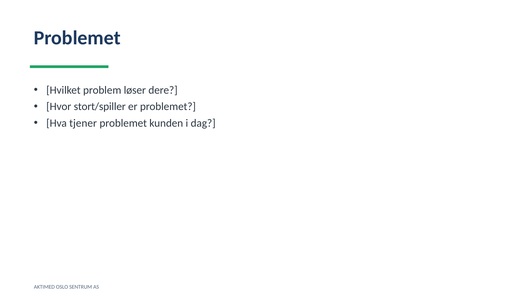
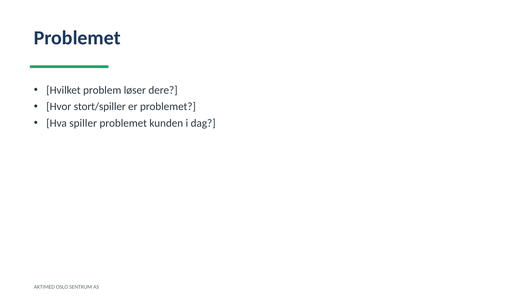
tjener: tjener -> spiller (83, 123)
